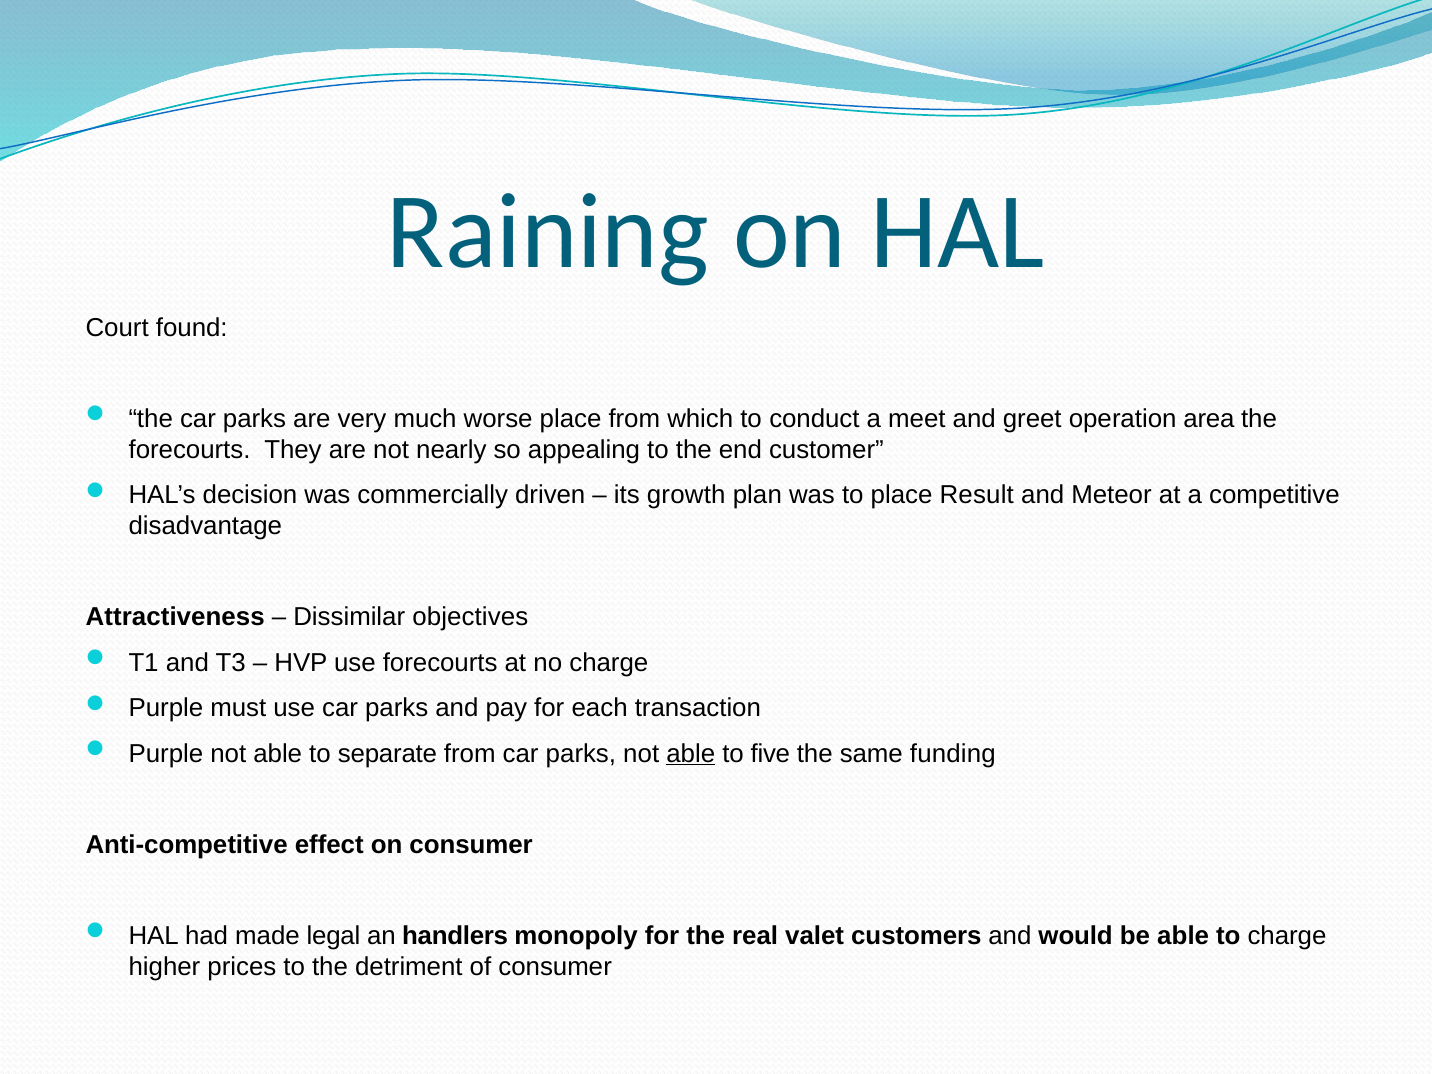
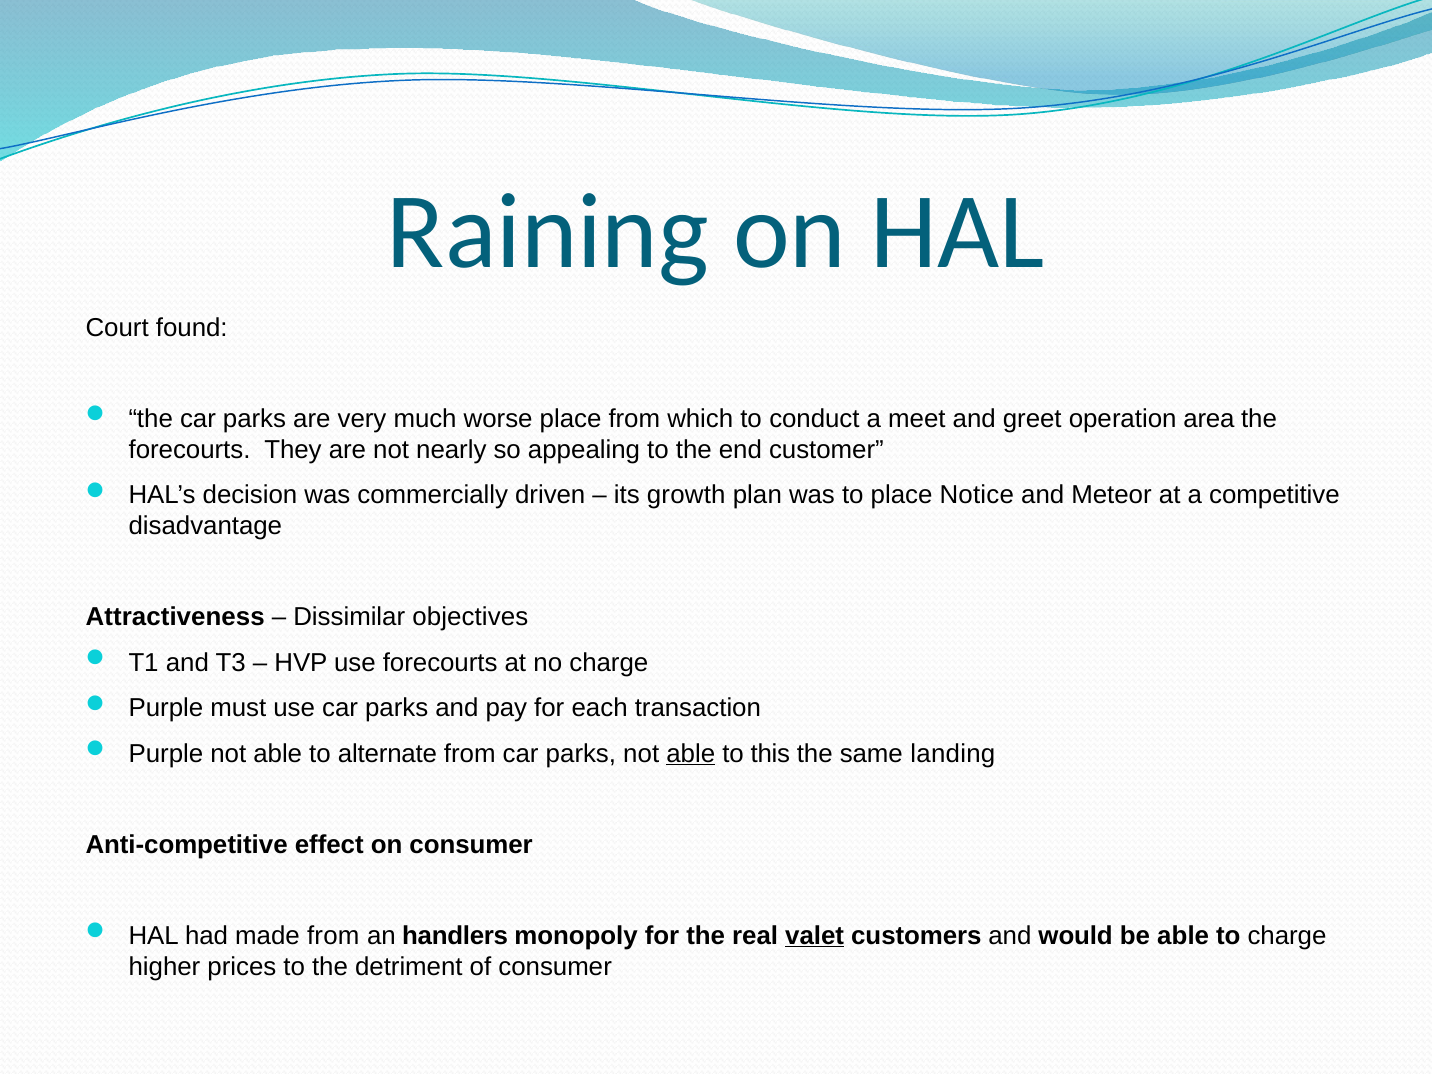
Result: Result -> Notice (977, 495)
separate: separate -> alternate (387, 754)
five: five -> this (770, 754)
funding: funding -> landing (953, 754)
made legal: legal -> from (333, 936)
valet underline: none -> present (815, 936)
